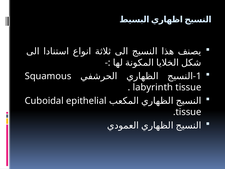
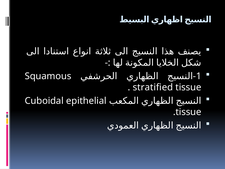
labyrinth: labyrinth -> stratified (153, 87)
